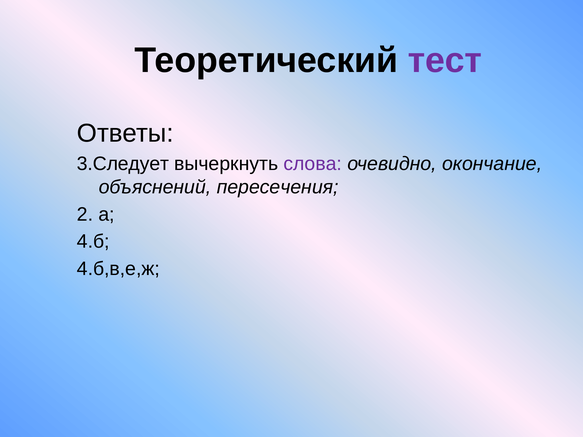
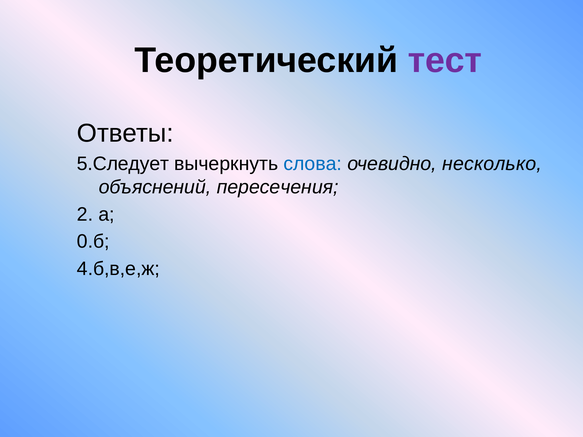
3.Следует: 3.Следует -> 5.Следует (123, 164)
слова colour: purple -> blue (313, 164)
окончание: окончание -> несколько (492, 164)
4.б: 4.б -> 0.б (93, 242)
